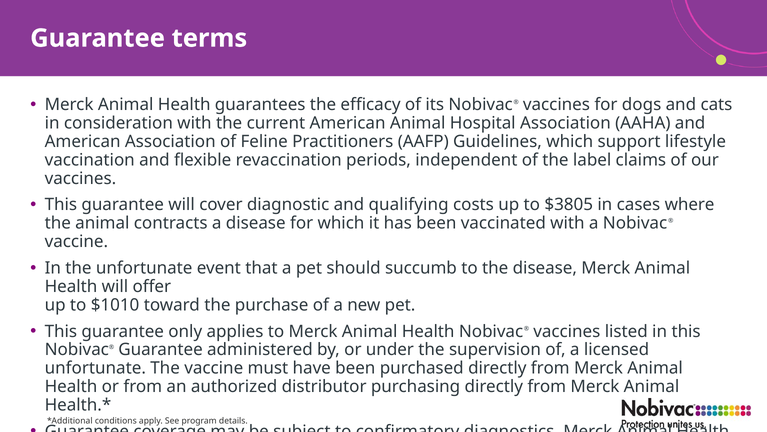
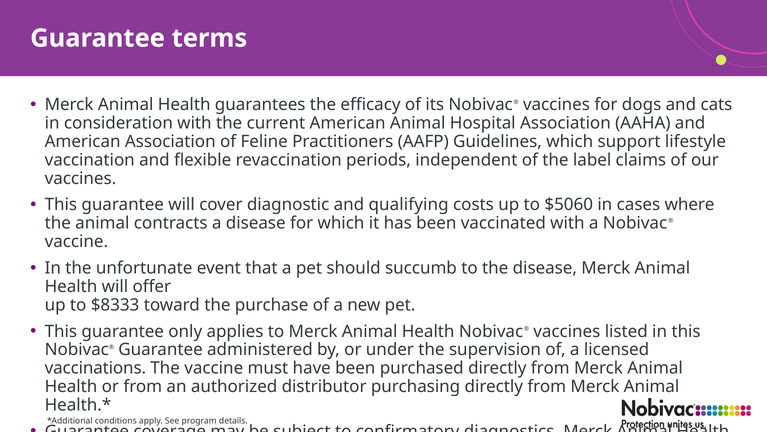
$3805: $3805 -> $5060 (569, 205)
$1010: $1010 -> $8333 (115, 305)
unfortunate: unfortunate -> vaccinations (95, 368)
